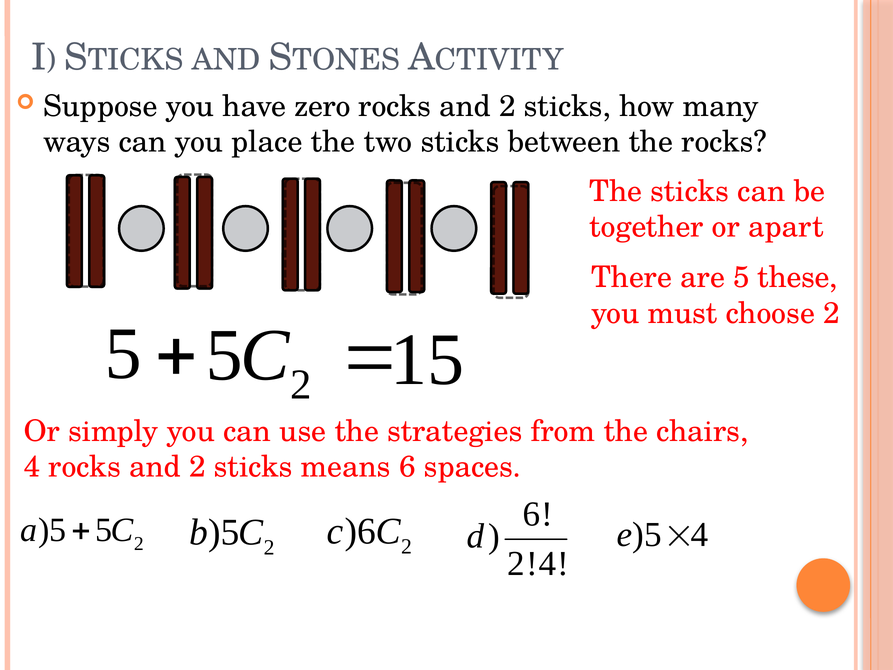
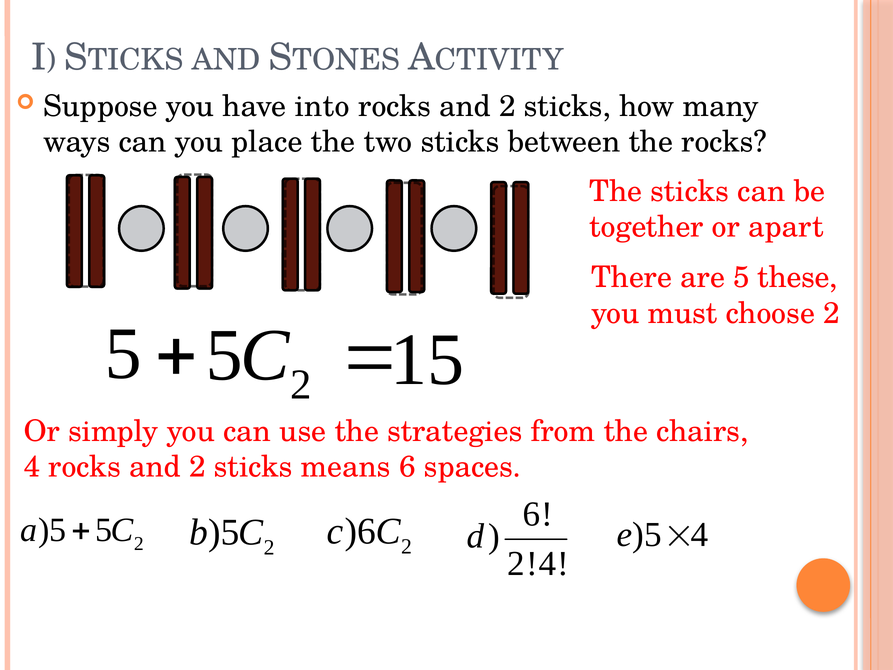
zero: zero -> into (322, 106)
